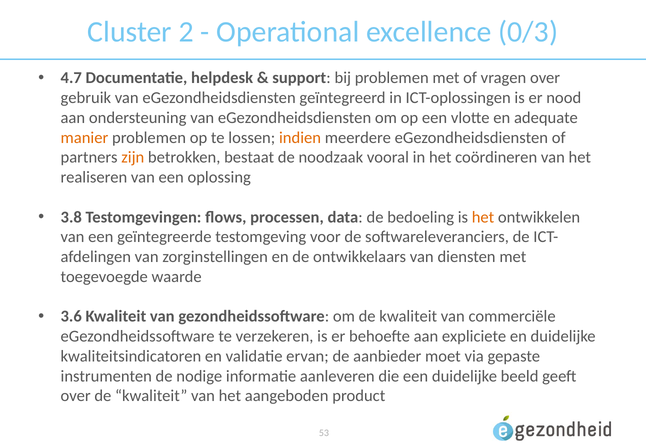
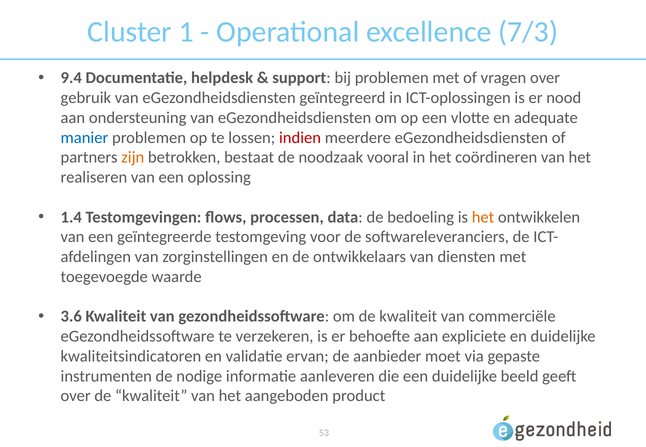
2: 2 -> 1 (186, 32)
0/3: 0/3 -> 7/3 (528, 32)
4.7: 4.7 -> 9.4 (71, 78)
manier colour: orange -> blue (84, 138)
indien colour: orange -> red (300, 138)
3.8: 3.8 -> 1.4 (71, 217)
